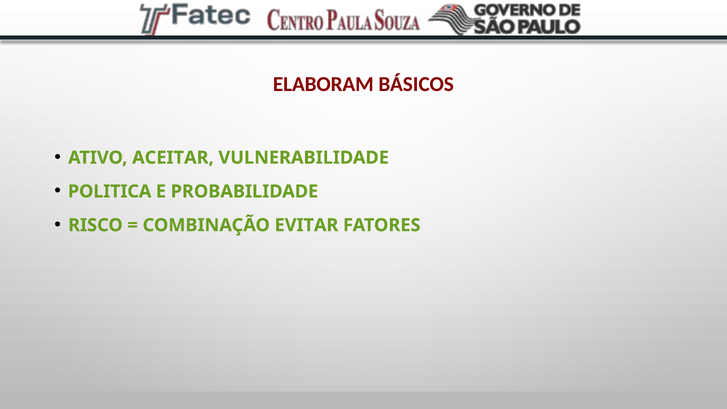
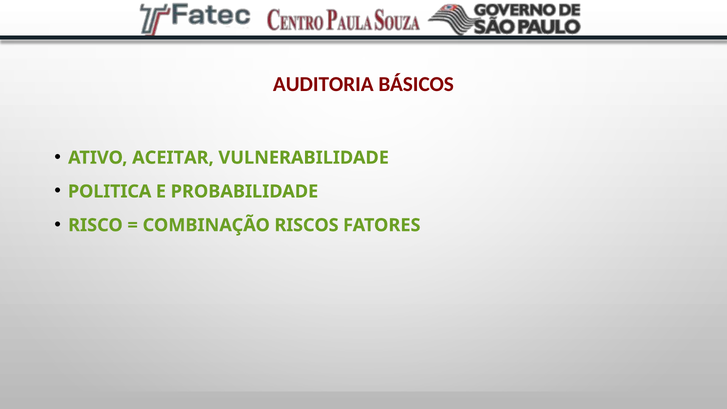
ELABORAM: ELABORAM -> AUDITORIA (323, 84)
EVITAR: EVITAR -> RISCOS (307, 225)
